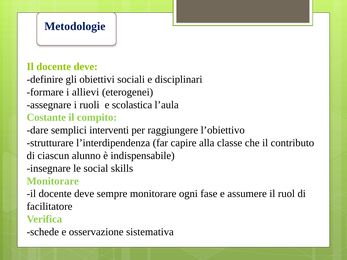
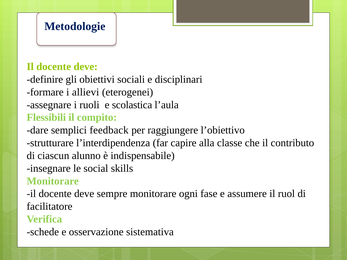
Costante: Costante -> Flessibili (46, 118)
interventi: interventi -> feedback (109, 130)
